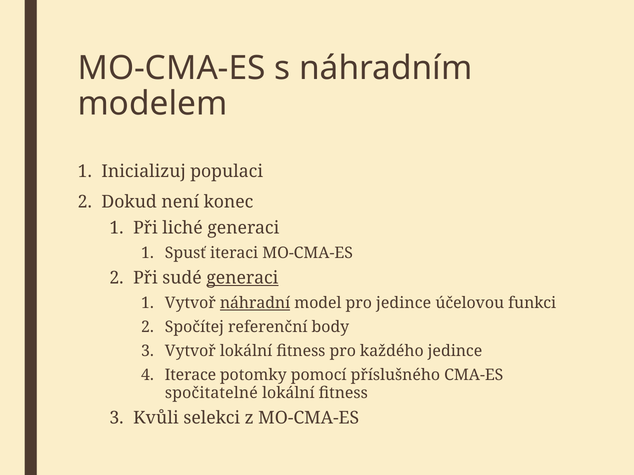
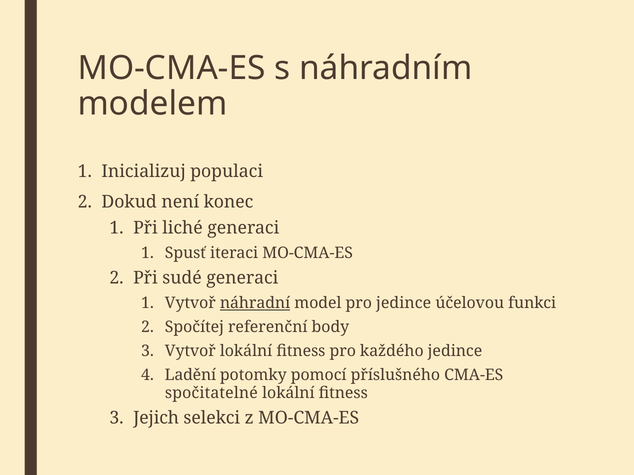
generaci underline: present -> none (242, 278)
Iterace: Iterace -> Ladění (190, 376)
Kvůli: Kvůli -> Jejich (156, 418)
